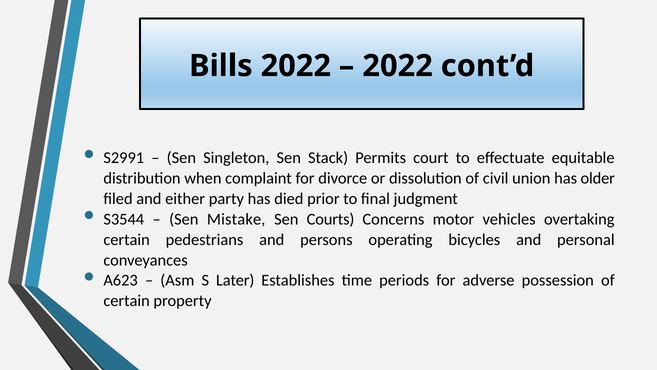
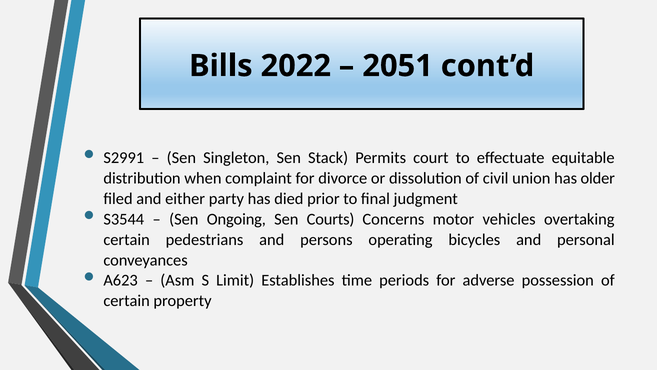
2022: 2022 -> 2051 (398, 66)
Mistake: Mistake -> Ongoing (236, 219)
Later: Later -> Limit (235, 280)
